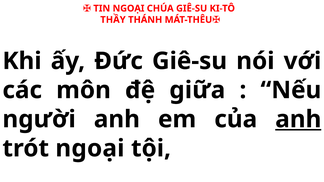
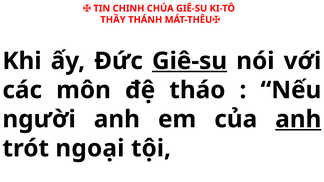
TIN NGOẠI: NGOẠI -> CHINH (128, 8)
Giê-su underline: none -> present (190, 61)
giữa: giữa -> tháo (197, 90)
